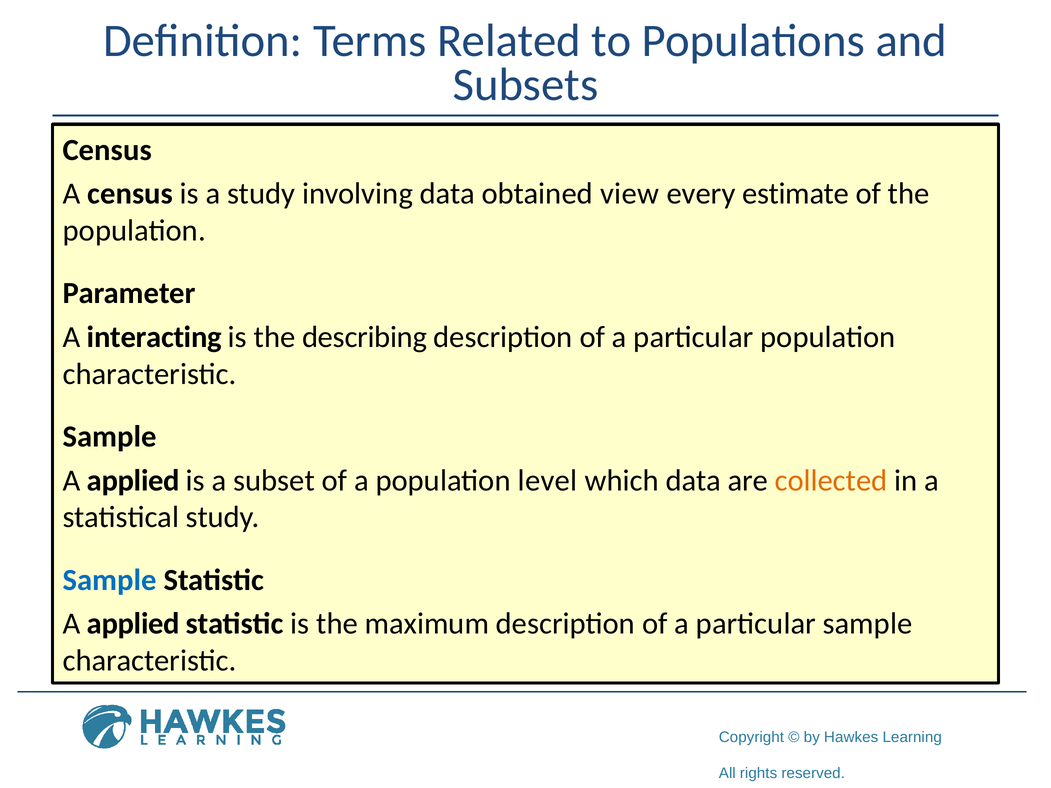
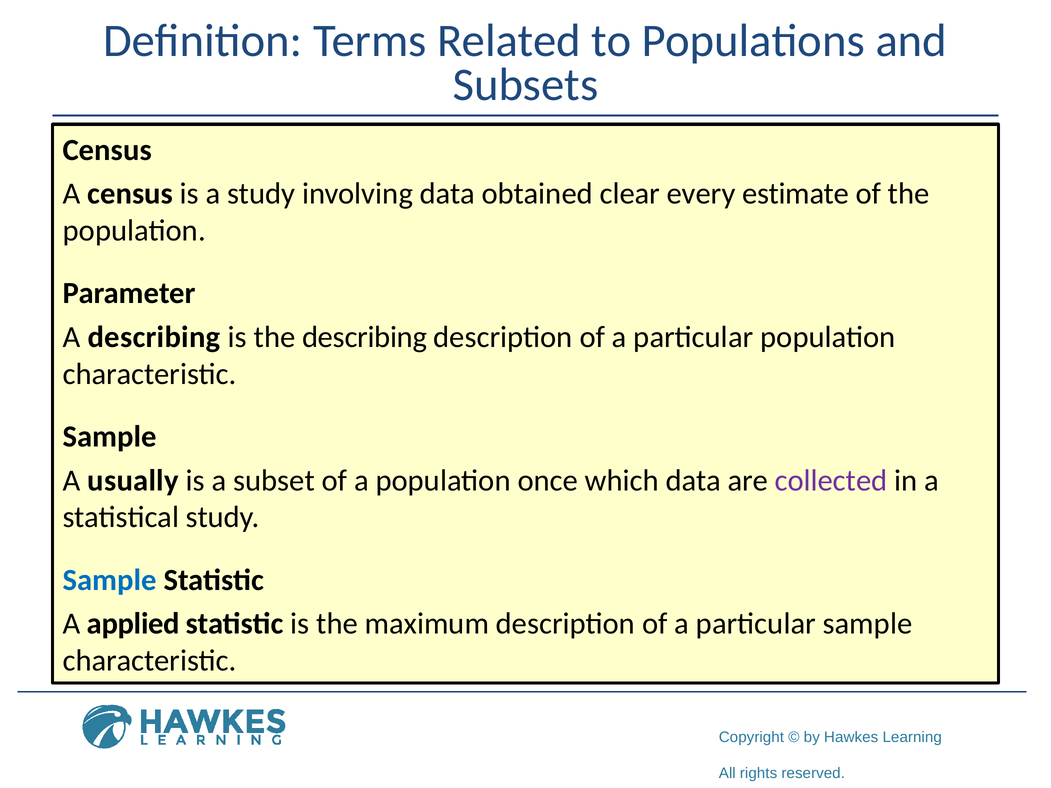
view: view -> clear (630, 194)
A interacting: interacting -> describing (154, 337)
applied: applied -> usually (133, 481)
level: level -> once (548, 481)
collected colour: orange -> purple (831, 481)
